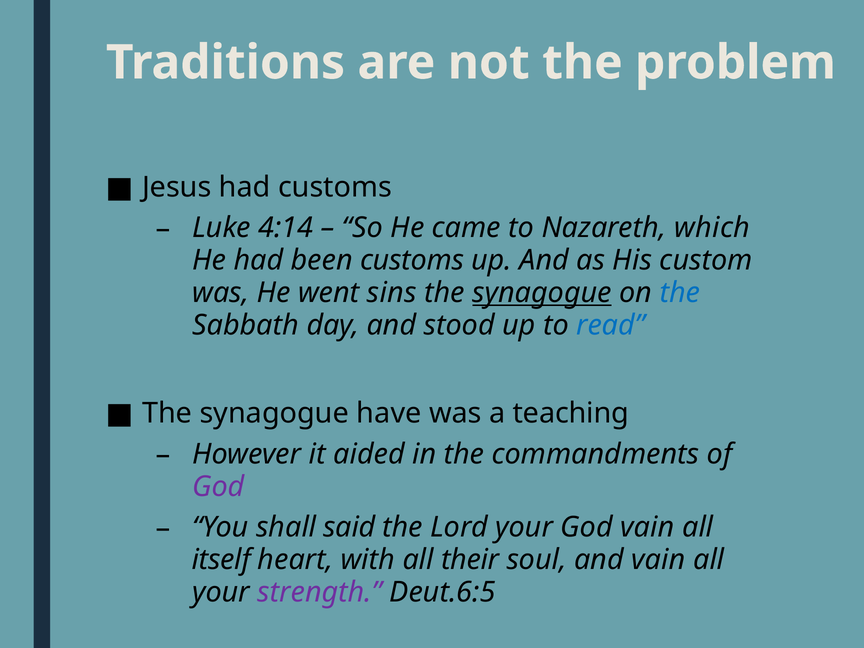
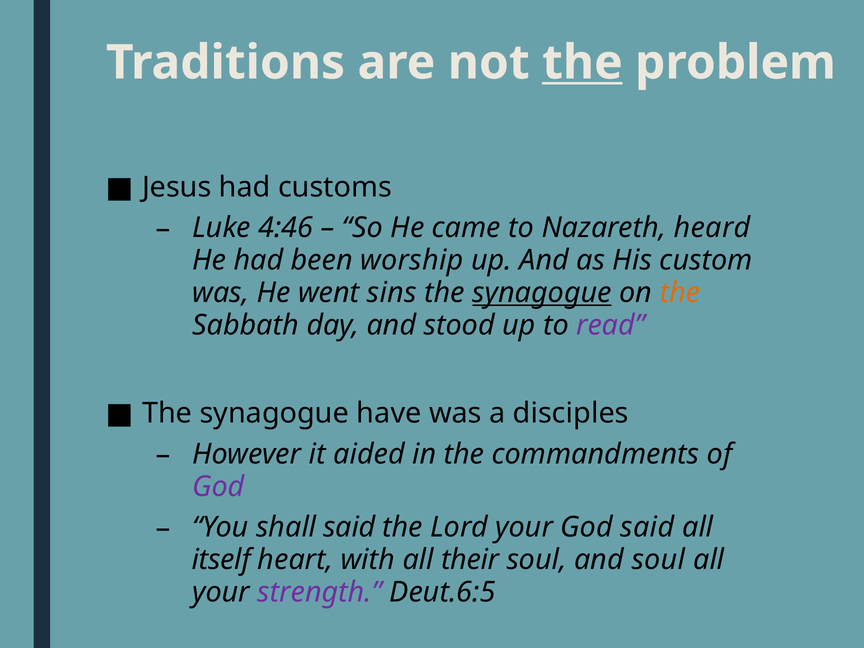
the underline: none -> present (582, 63)
4:14: 4:14 -> 4:46 (286, 228)
which: which -> heard (712, 228)
been customs: customs -> worship (412, 260)
the colour: blue -> orange (680, 293)
read colour: blue -> purple (611, 325)
teaching: teaching -> disciples (571, 413)
God vain: vain -> said (647, 527)
and vain: vain -> soul (658, 560)
